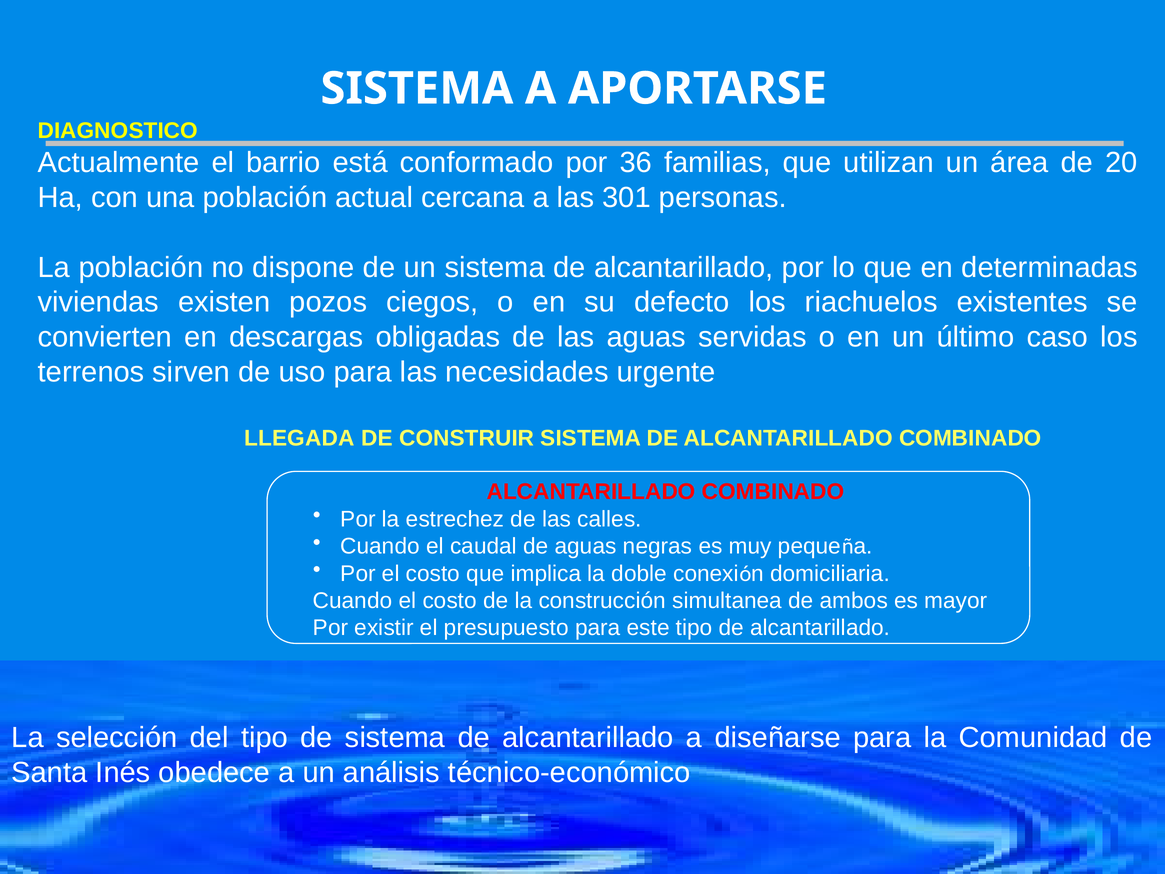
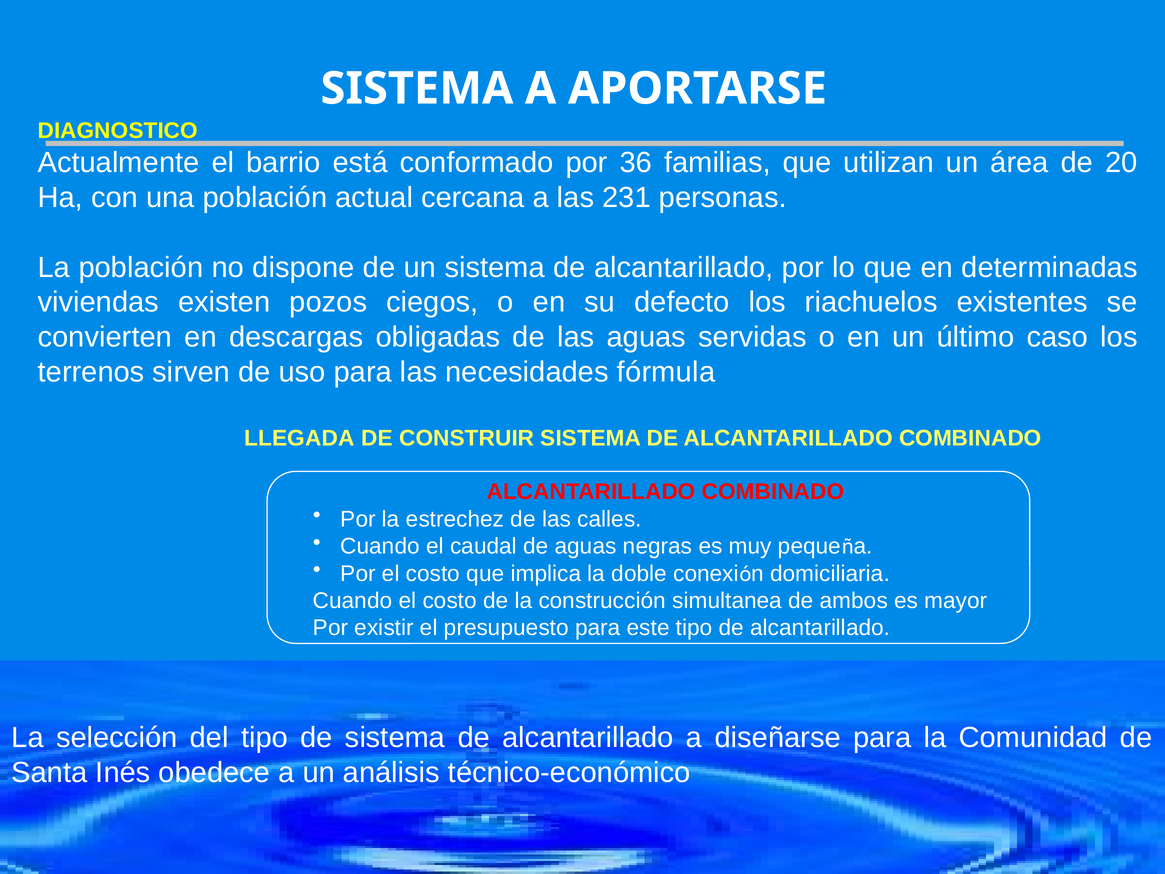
301: 301 -> 231 (627, 197)
urgente: urgente -> fórmula (666, 372)
